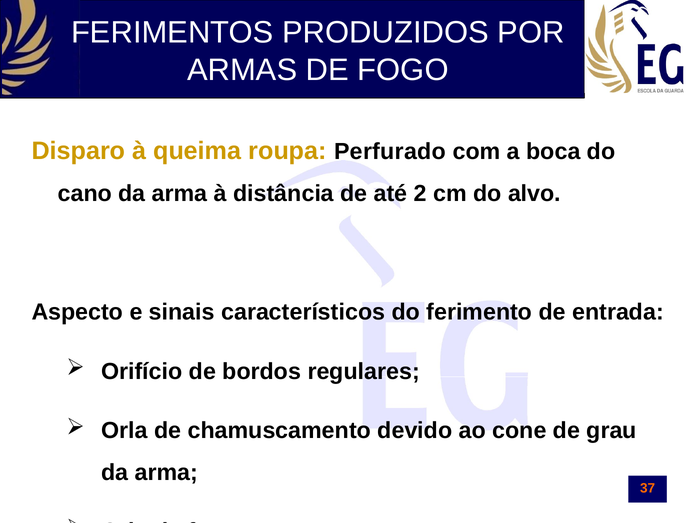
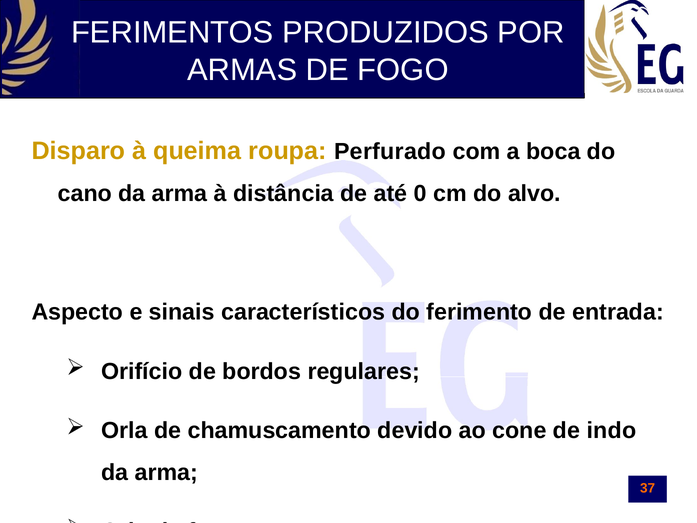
2: 2 -> 0 (420, 194)
grau: grau -> indo (611, 431)
